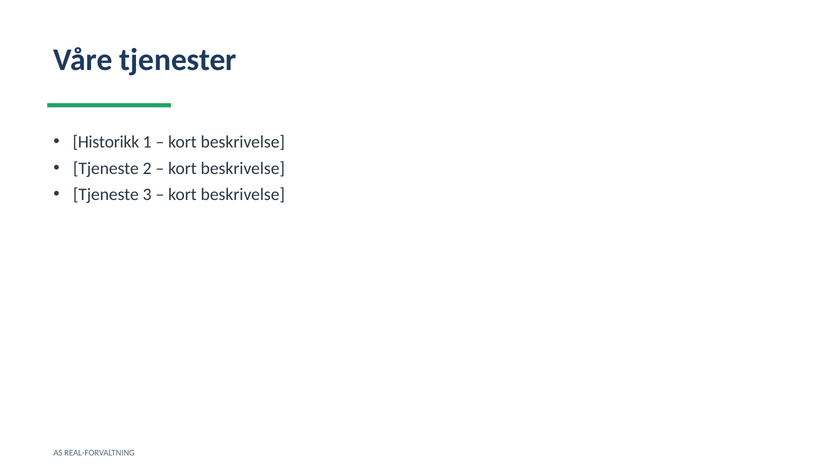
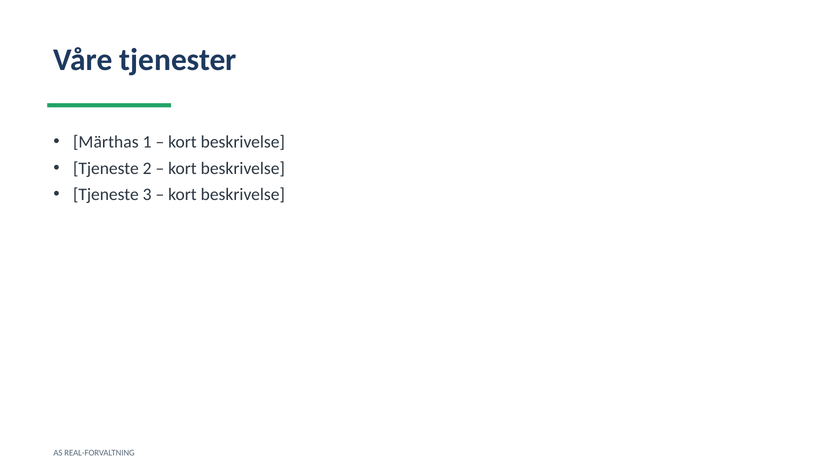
Historikk: Historikk -> Märthas (106, 142)
